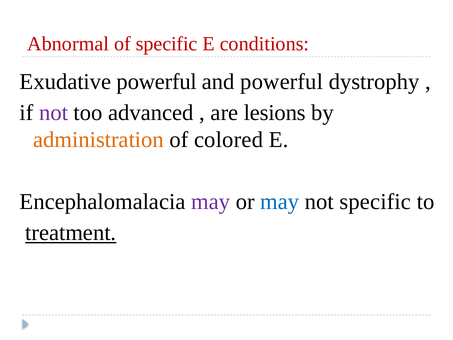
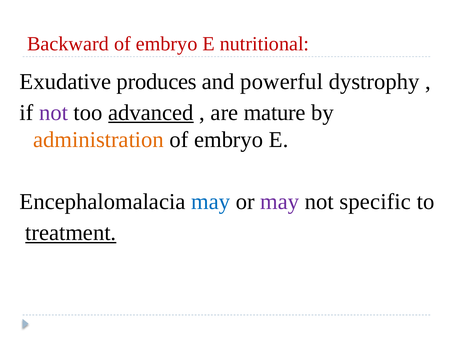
Abnormal: Abnormal -> Backward (68, 44)
specific: specific -> embryo (167, 44)
conditions: conditions -> nutritional (264, 44)
Exudative powerful: powerful -> produces (157, 82)
advanced underline: none -> present (151, 113)
lesions: lesions -> mature (275, 113)
colored: colored -> embryo (229, 140)
may colour: purple -> blue (211, 202)
may colour: blue -> purple (280, 202)
